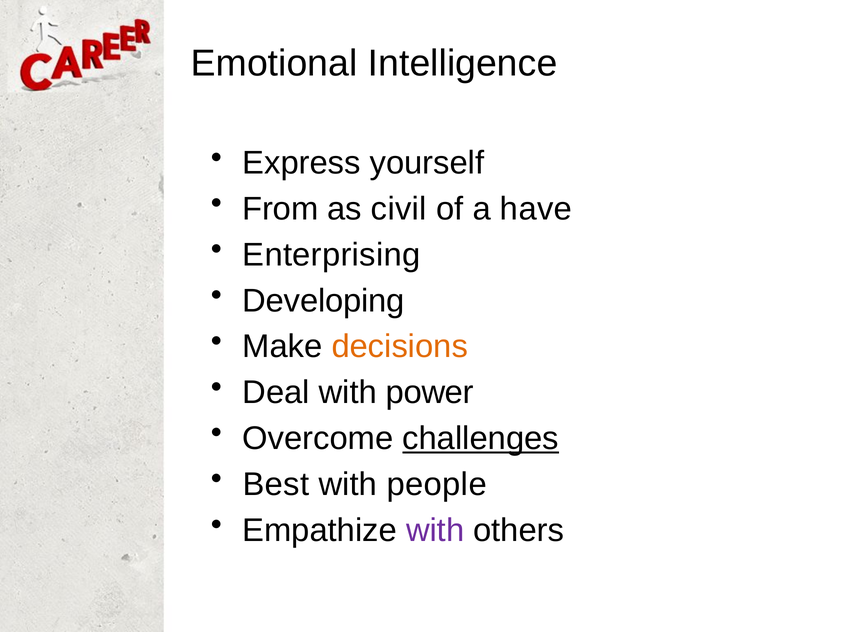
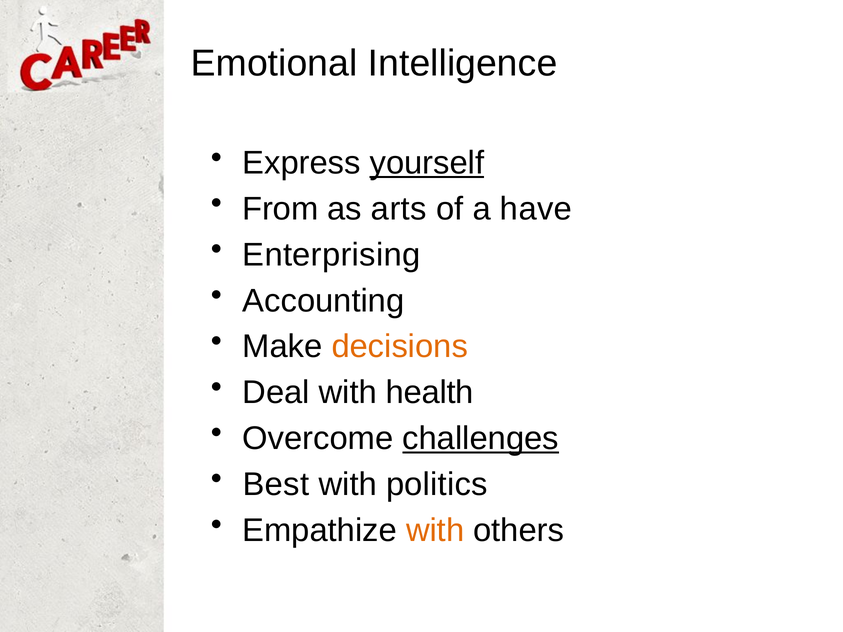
yourself underline: none -> present (427, 163)
civil: civil -> arts (399, 209)
Developing: Developing -> Accounting (323, 301)
power: power -> health (430, 393)
people: people -> politics (437, 485)
with colour: purple -> orange (435, 531)
